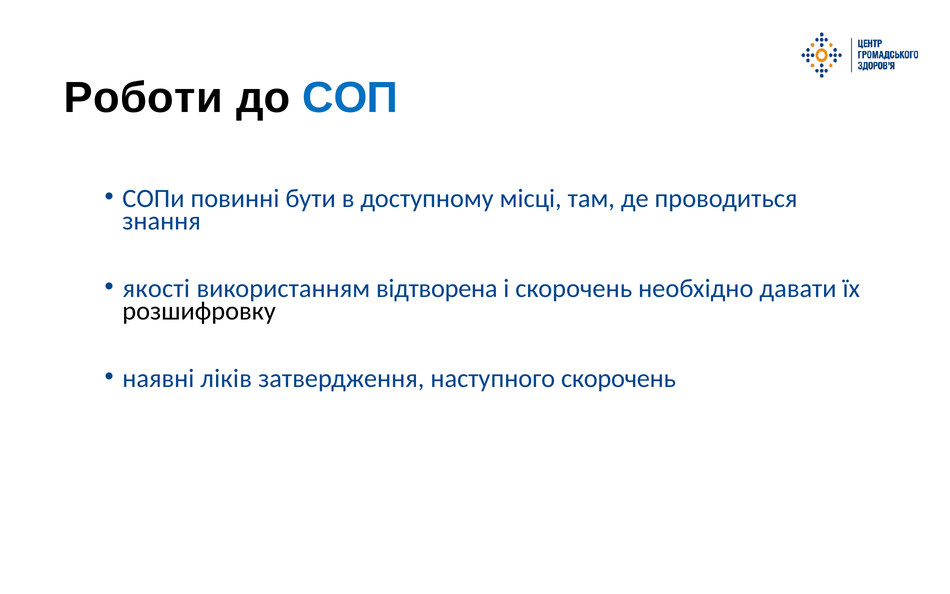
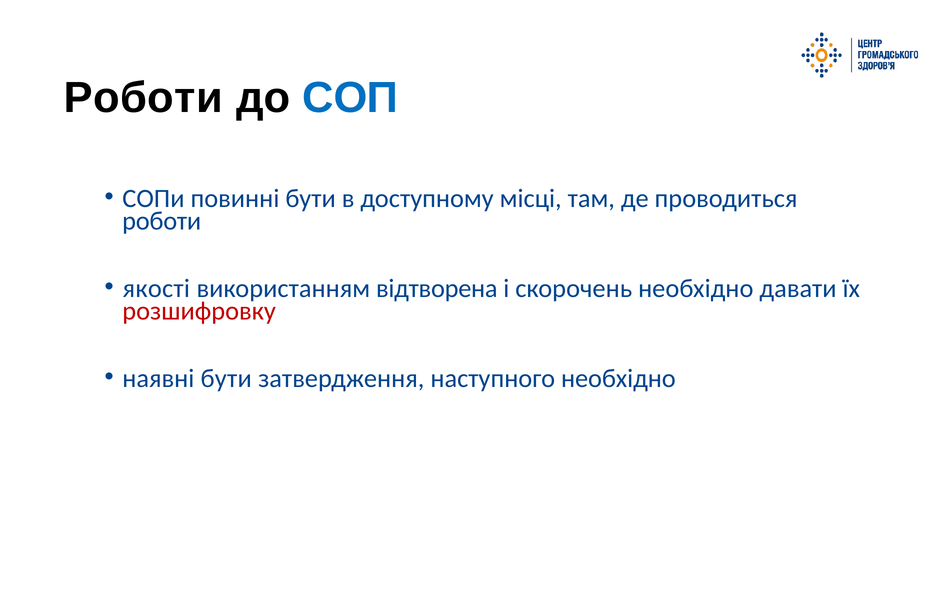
знання: знання -> роботи (162, 221)
розшифровку colour: black -> red (199, 311)
наявні ліків: ліків -> бути (226, 378)
наступного скорочень: скорочень -> необхідно (618, 378)
